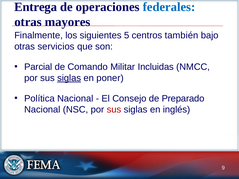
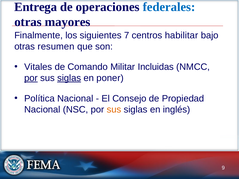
5: 5 -> 7 (127, 35)
también: también -> habilitar (181, 35)
servicios: servicios -> resumen (56, 47)
Parcial: Parcial -> Vitales (38, 67)
por underline: none -> present (31, 78)
Preparado: Preparado -> Propiedad (183, 99)
sus colour: red -> orange (114, 110)
